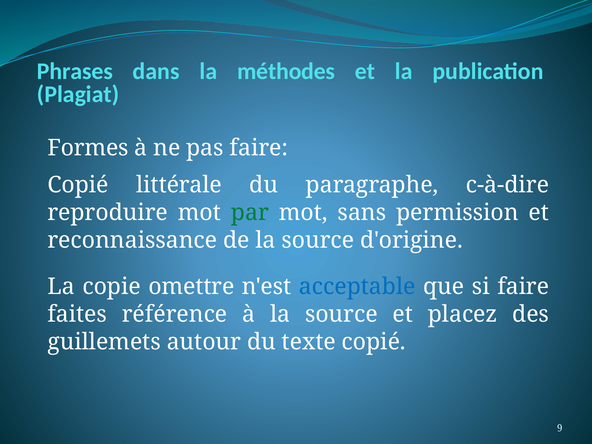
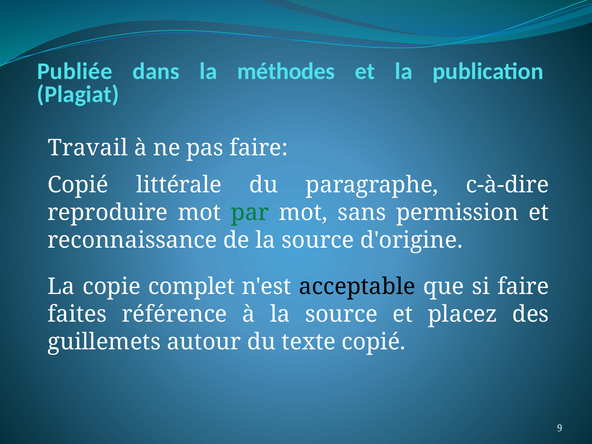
Phrases: Phrases -> Publiée (75, 71)
Formes: Formes -> Travail (88, 148)
omettre: omettre -> complet (191, 287)
acceptable colour: blue -> black (357, 287)
